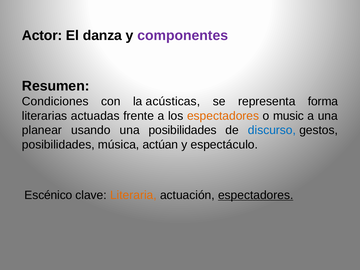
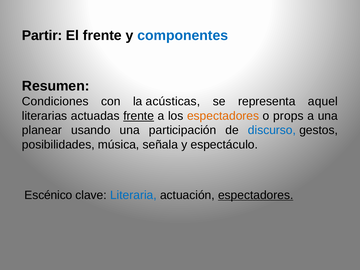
Actor: Actor -> Partir (42, 36)
El danza: danza -> frente (102, 36)
componentes colour: purple -> blue (183, 36)
forma: forma -> aquel (323, 101)
frente underline: none -> present (139, 116)
music: music -> props (288, 116)
una posibilidades: posibilidades -> participación (183, 130)
actúan: actúan -> señala (160, 145)
Literaria colour: orange -> blue (133, 195)
